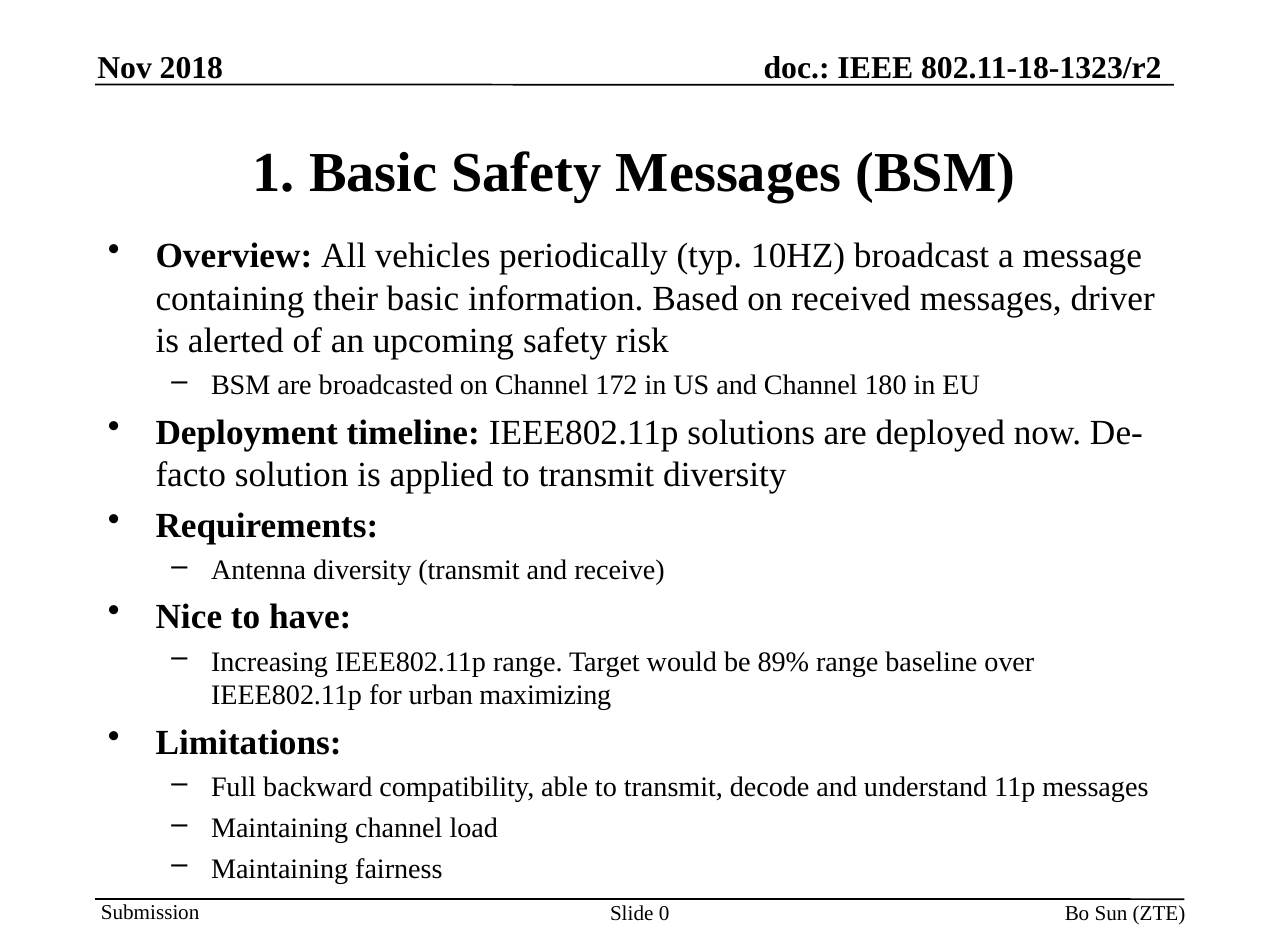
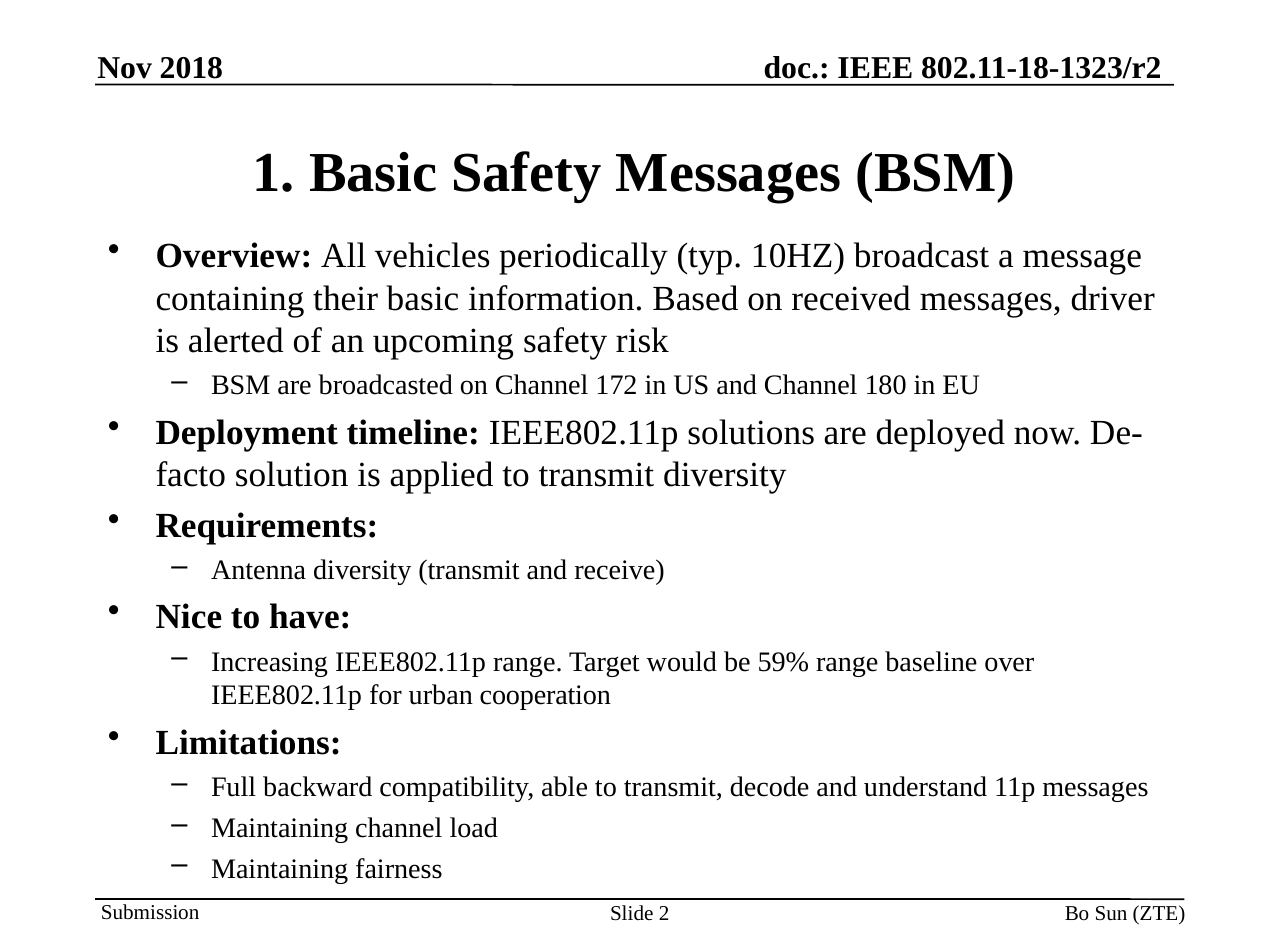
89%: 89% -> 59% (783, 662)
maximizing: maximizing -> cooperation (545, 695)
0: 0 -> 2 (664, 913)
